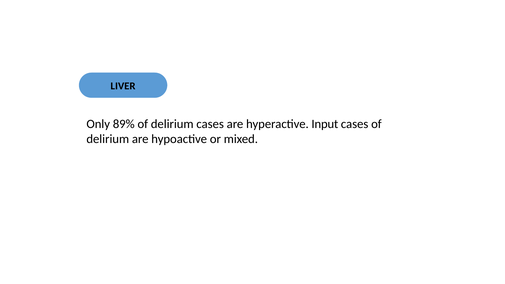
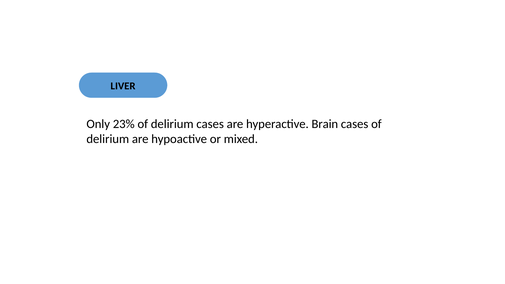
89%: 89% -> 23% (124, 124)
Input: Input -> Brain (325, 124)
